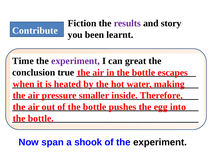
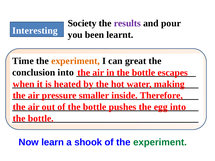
Fiction: Fiction -> Society (82, 23)
story: story -> pour (171, 23)
Contribute: Contribute -> Interesting (35, 31)
experiment colour: purple -> orange (76, 61)
conclusion true: true -> into (66, 73)
span: span -> learn (53, 143)
experiment colour: black -> green (160, 143)
